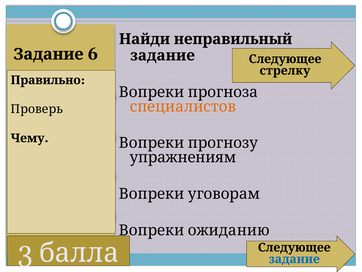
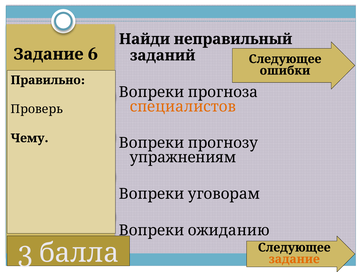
задание: задание -> заданий (163, 55)
стрелку: стрелку -> ошибки (285, 70)
задание colour: blue -> orange (294, 259)
